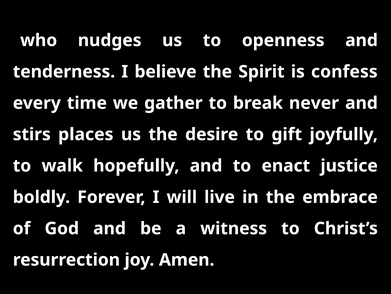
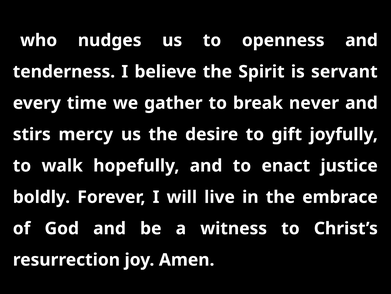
confess: confess -> servant (344, 72)
places: places -> mercy (86, 134)
